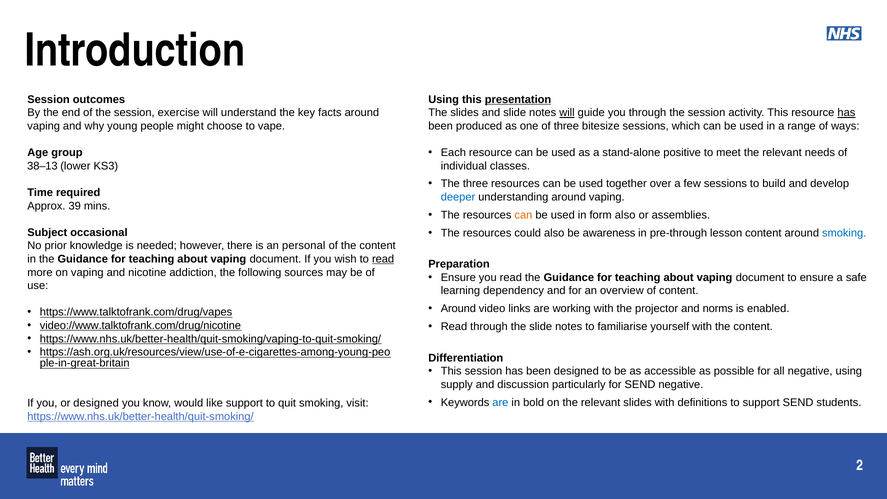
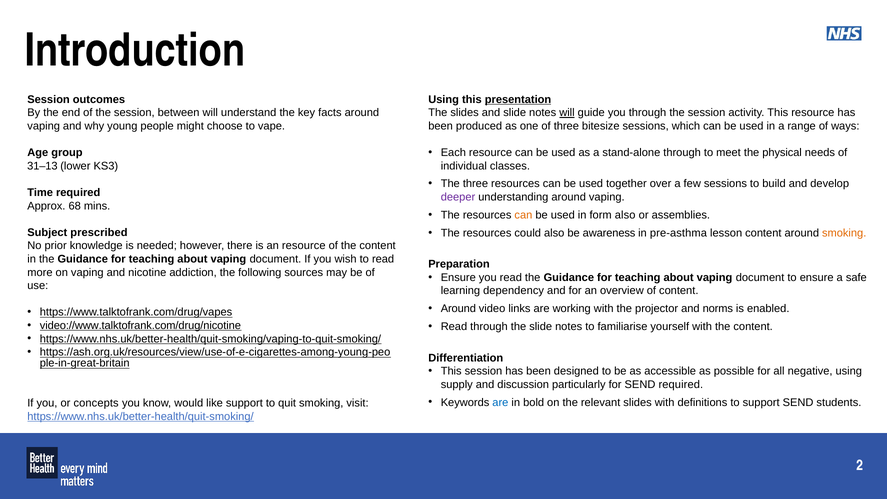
has underline: present -> none (846, 113)
exercise: exercise -> between (179, 113)
stand-alone positive: positive -> through (682, 153)
meet the relevant: relevant -> physical (782, 153)
38–13: 38–13 -> 31–13 (42, 166)
deeper colour: blue -> purple (458, 197)
39: 39 -> 68 (75, 206)
pre-through: pre-through -> pre-asthma (678, 233)
smoking colour: blue -> orange (844, 233)
occasional: occasional -> prescribed (99, 232)
an personal: personal -> resource (304, 246)
read underline: present -> none (383, 259)
SEND negative: negative -> required (681, 384)
or designed: designed -> concepts (96, 403)
